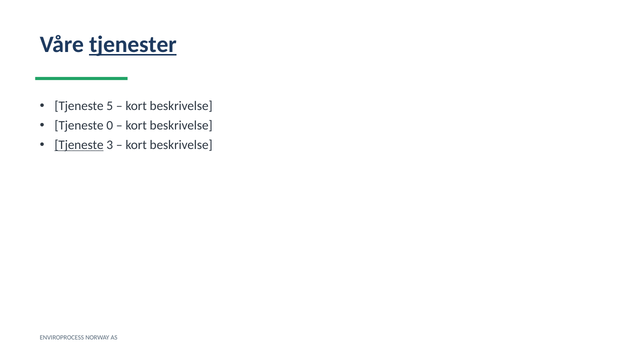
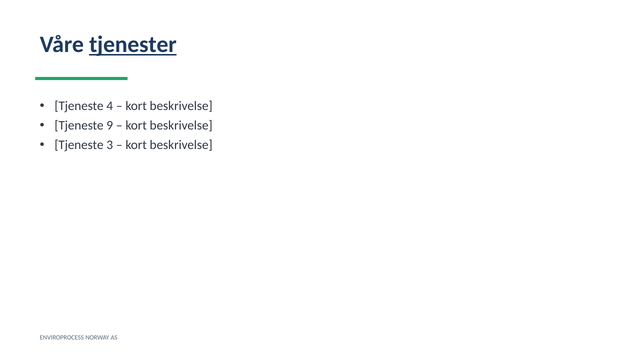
5: 5 -> 4 (110, 106)
0: 0 -> 9 (110, 126)
Tjeneste underline: present -> none (79, 145)
